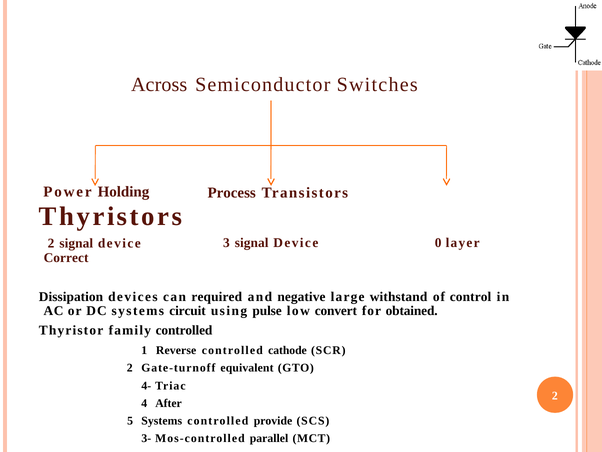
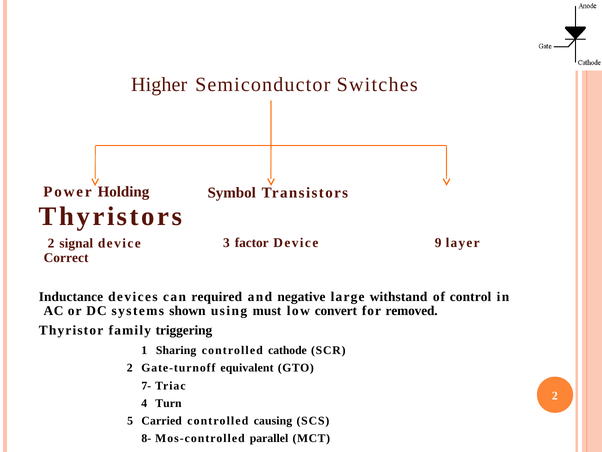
Across: Across -> Higher (159, 84)
Process: Process -> Symbol (232, 193)
3 signal: signal -> factor (252, 243)
0: 0 -> 9 (438, 243)
Dissipation: Dissipation -> Inductance (71, 296)
circuit: circuit -> shown (187, 311)
pulse: pulse -> must (267, 311)
obtained: obtained -> removed (412, 311)
family controlled: controlled -> triggering (184, 330)
Reverse: Reverse -> Sharing (176, 350)
4-: 4- -> 7- (146, 385)
After: After -> Turn (168, 403)
Systems: Systems -> Carried (162, 420)
provide: provide -> causing (273, 420)
3-: 3- -> 8- (146, 438)
